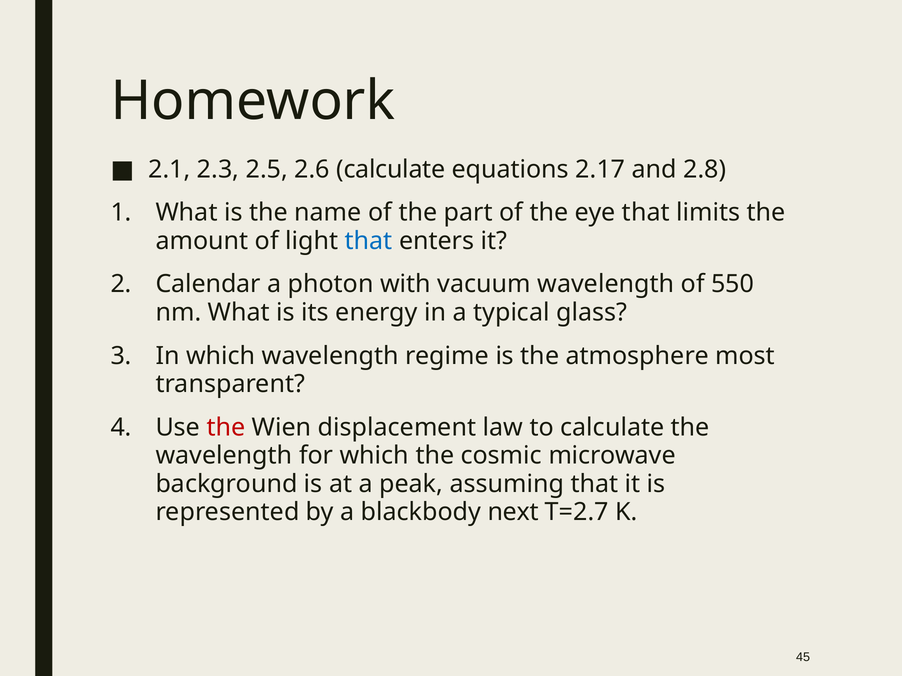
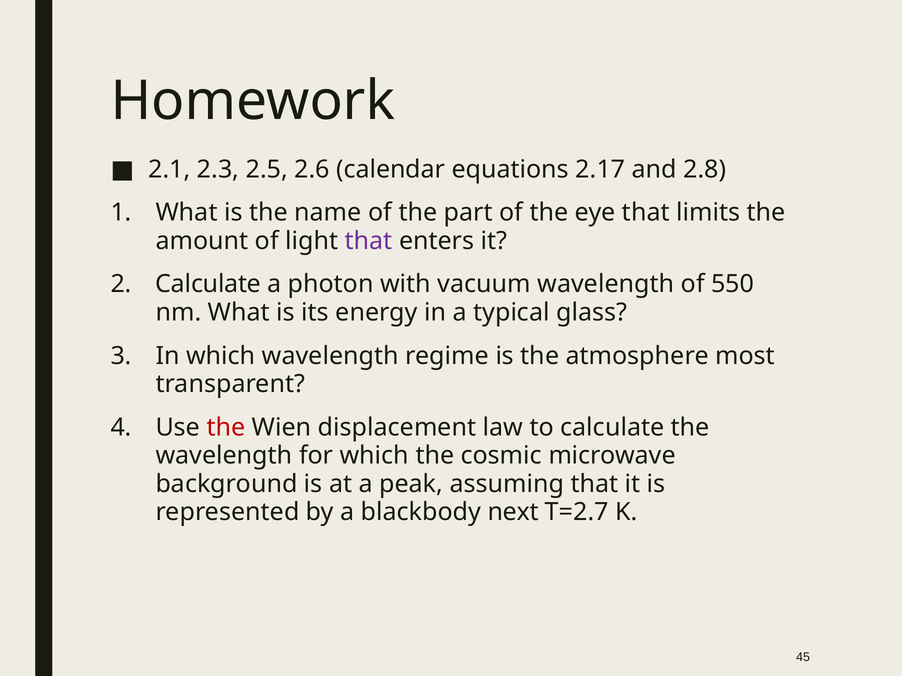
2.6 calculate: calculate -> calendar (391, 169)
that colour: blue -> purple (369, 241)
Calendar: Calendar -> Calculate (208, 284)
